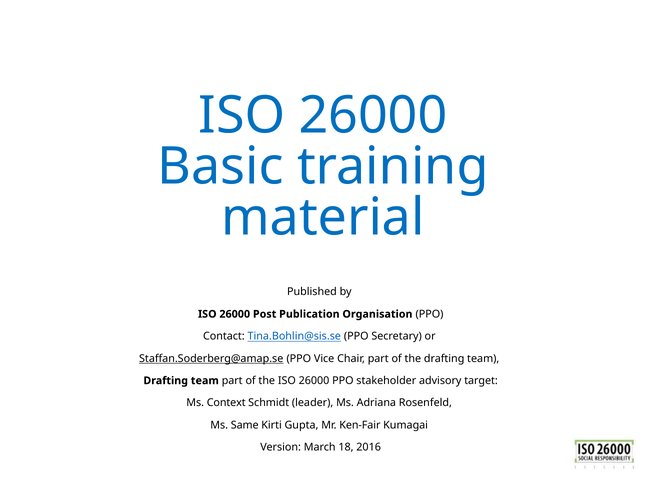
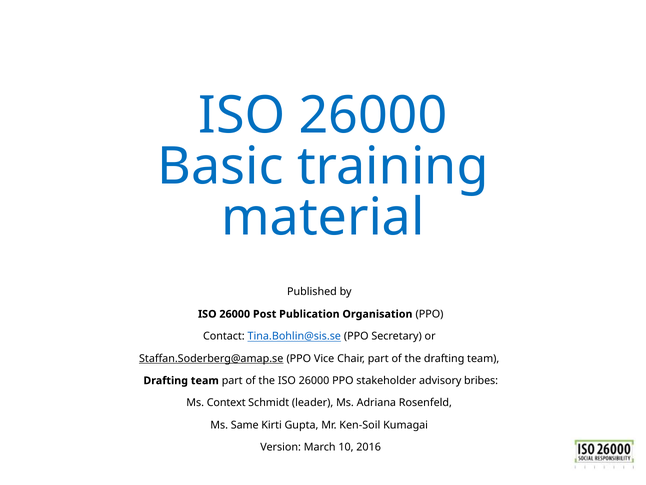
target: target -> bribes (481, 380)
Ken-Fair: Ken-Fair -> Ken-Soil (360, 425)
18: 18 -> 10 (346, 447)
